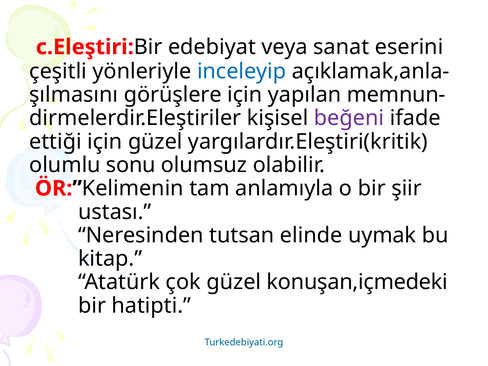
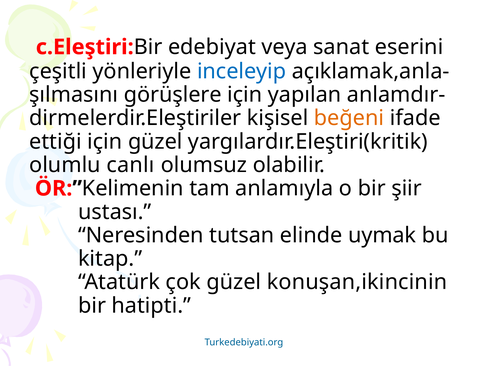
memnun-: memnun- -> anlamdır- (396, 95)
beğeni colour: purple -> orange (349, 118)
sonu: sonu -> canlı (131, 165)
konuşan,içmedeki: konuşan,içmedeki -> konuşan,ikincinin (357, 282)
